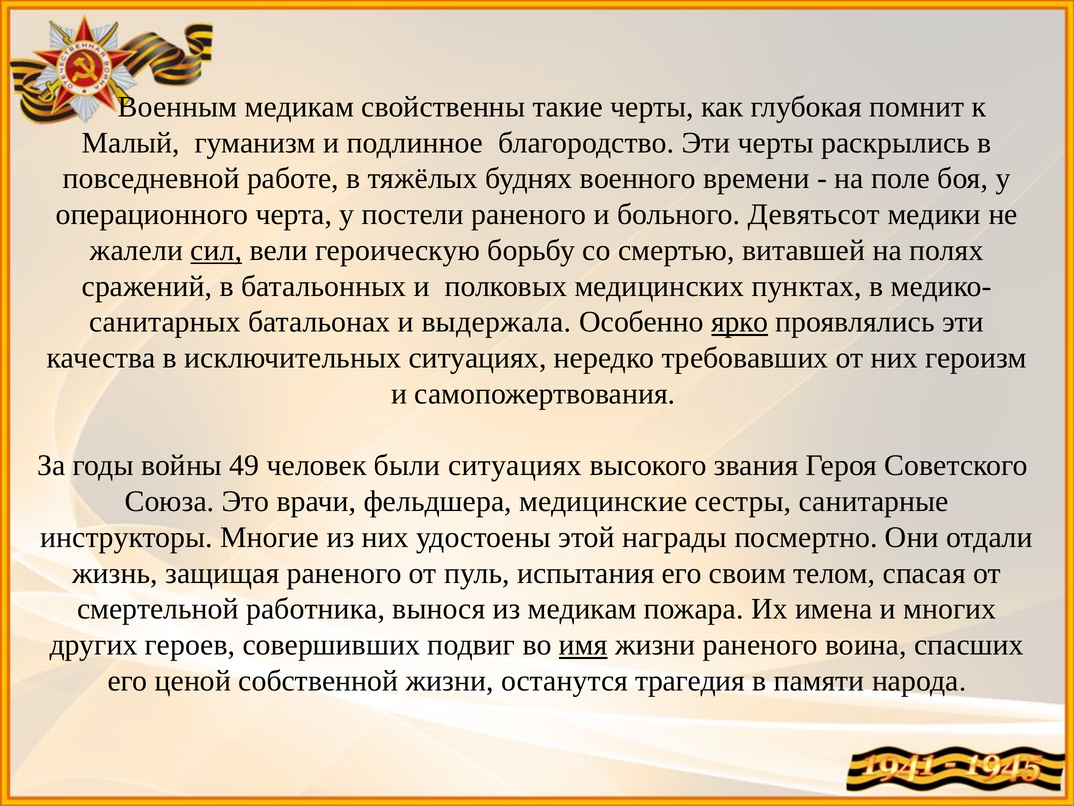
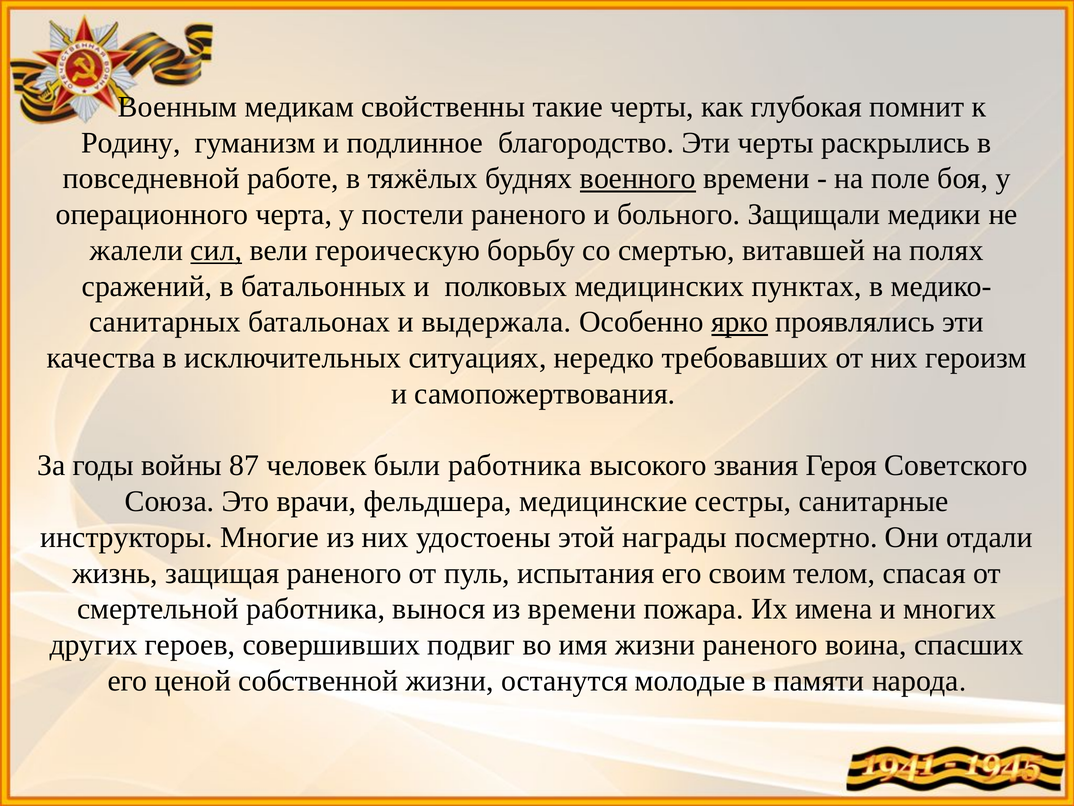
Малый: Малый -> Родину (131, 143)
военного underline: none -> present (638, 178)
Девятьсот: Девятьсот -> Защищали (814, 214)
49: 49 -> 87 (244, 465)
были ситуациях: ситуациях -> работника (515, 465)
из медикам: медикам -> времени (582, 609)
имя underline: present -> none (583, 645)
трагедия: трагедия -> молодые (690, 680)
